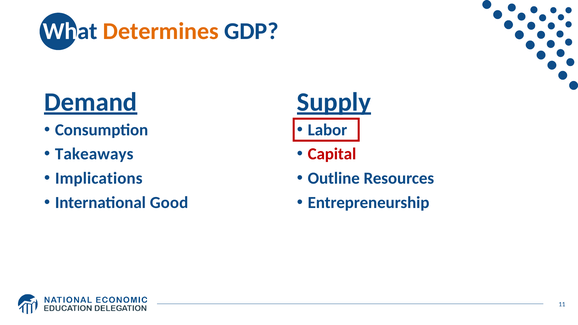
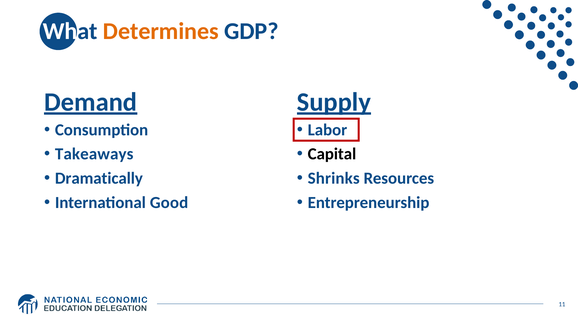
Capital colour: red -> black (332, 154)
Implications: Implications -> Dramatically (99, 178)
Outline: Outline -> Shrinks (334, 178)
